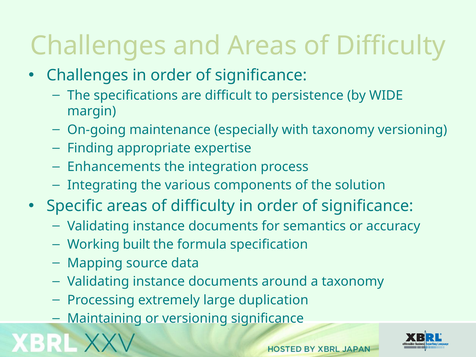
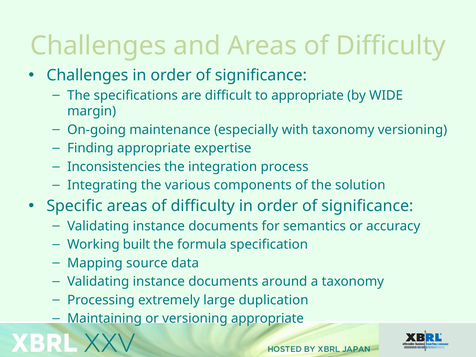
to persistence: persistence -> appropriate (308, 95)
Enhancements: Enhancements -> Inconsistencies (114, 167)
versioning significance: significance -> appropriate (267, 319)
